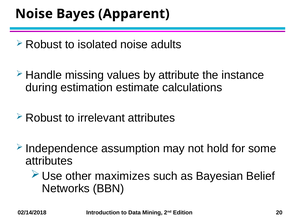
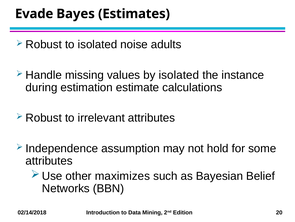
Noise: Noise -> Evade (34, 14)
Apparent: Apparent -> Estimates (134, 14)
by attribute: attribute -> isolated (179, 75)
